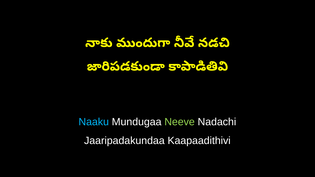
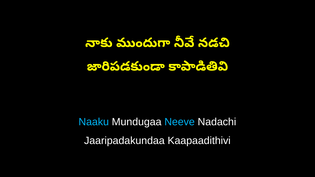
Neeve colour: light green -> light blue (180, 122)
